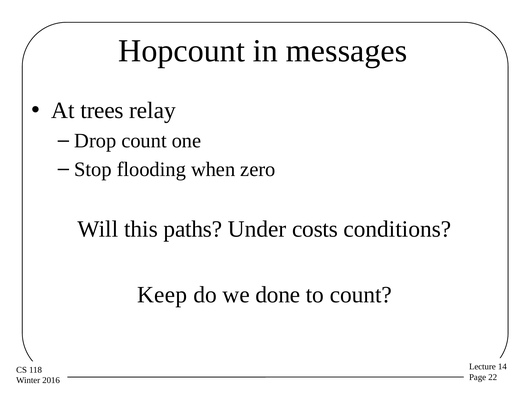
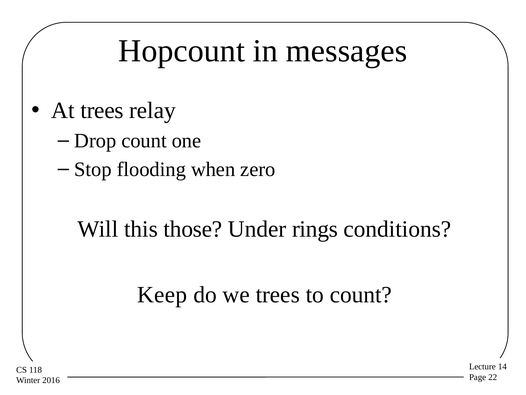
paths: paths -> those (193, 229)
costs: costs -> rings (315, 229)
we done: done -> trees (278, 294)
